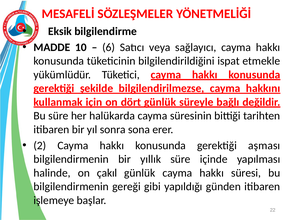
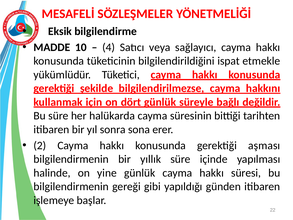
6: 6 -> 4 (109, 47)
çakıl: çakıl -> yine (107, 173)
